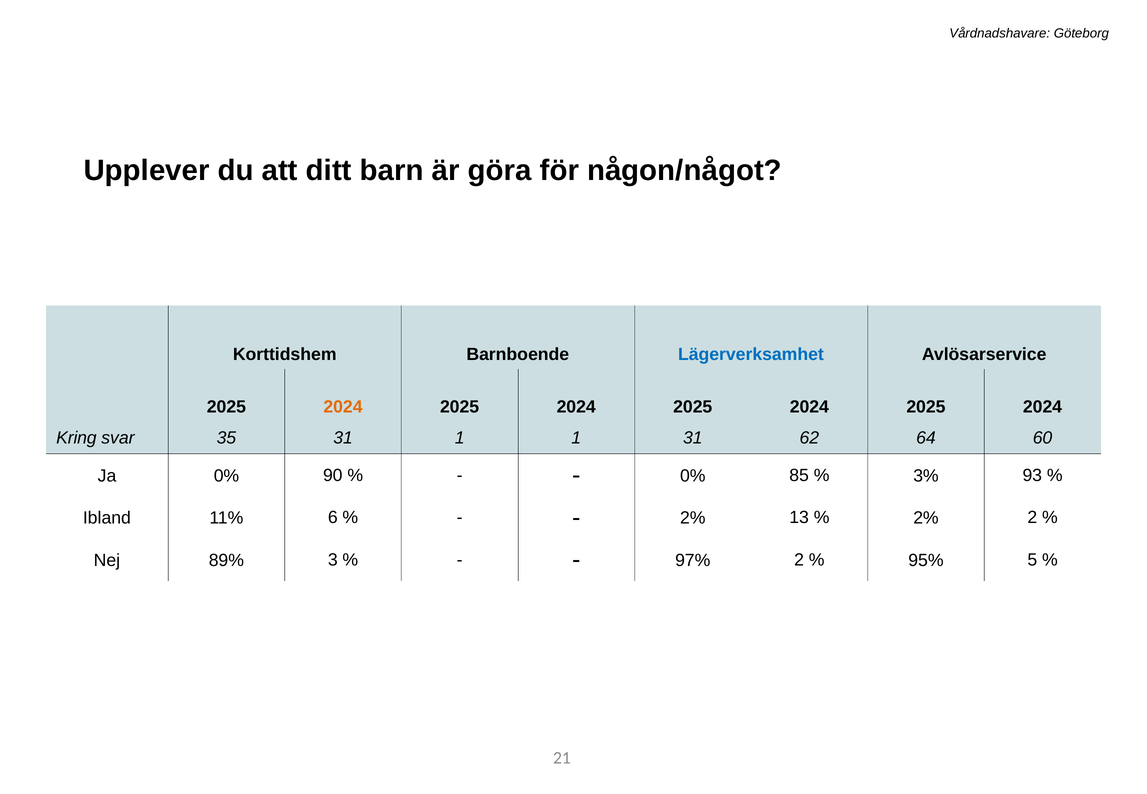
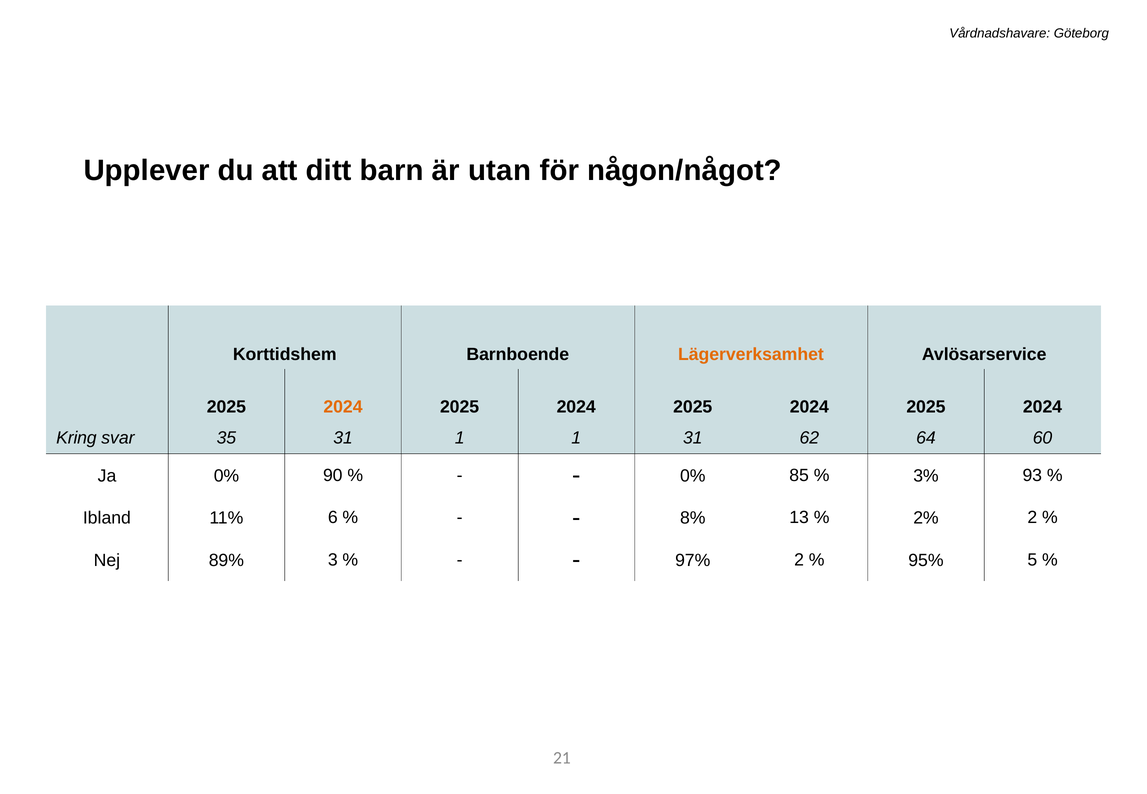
göra: göra -> utan (500, 170)
Lägerverksamhet colour: blue -> orange (751, 354)
2%: 2% -> 8% (693, 518)
